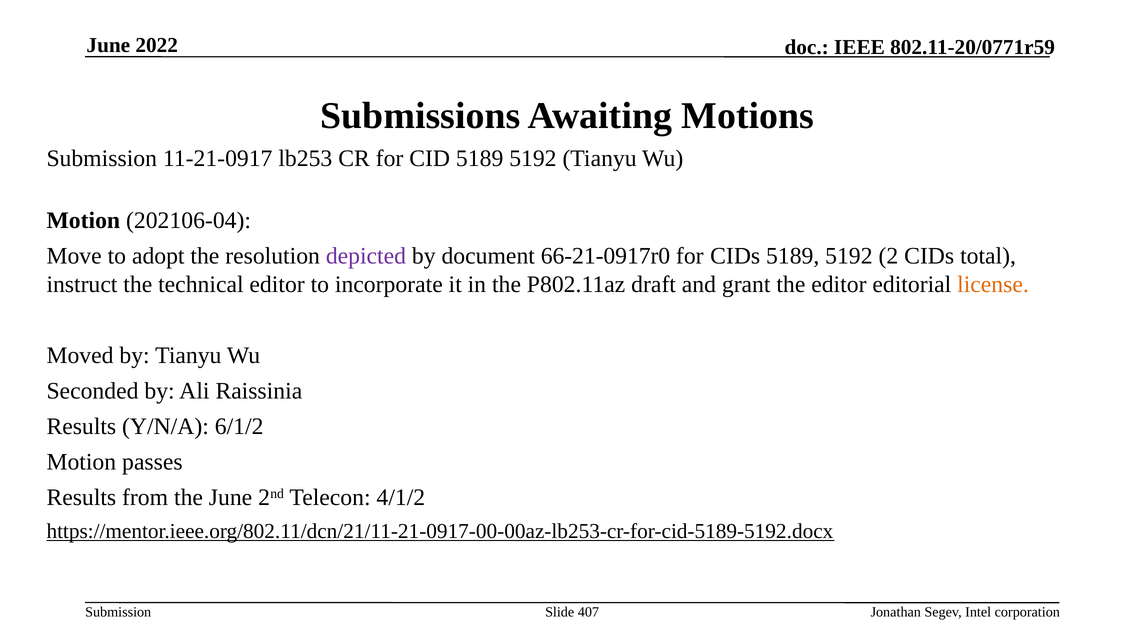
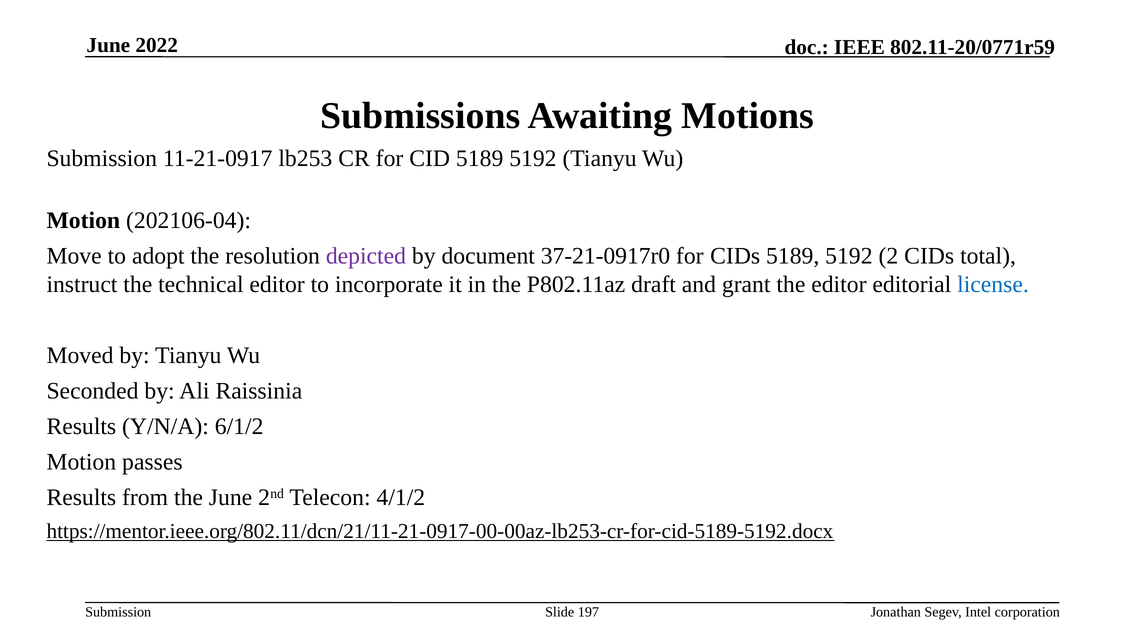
66-21-0917r0: 66-21-0917r0 -> 37-21-0917r0 (605, 256)
license colour: orange -> blue (993, 285)
407: 407 -> 197 (588, 612)
